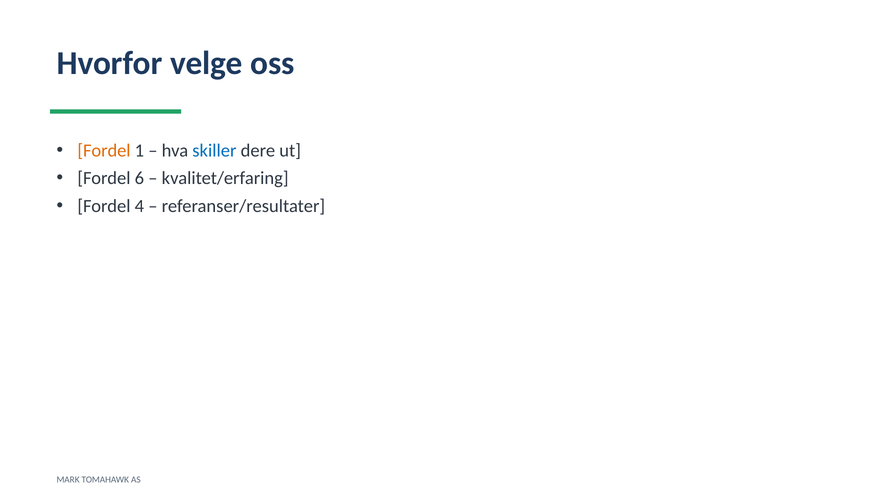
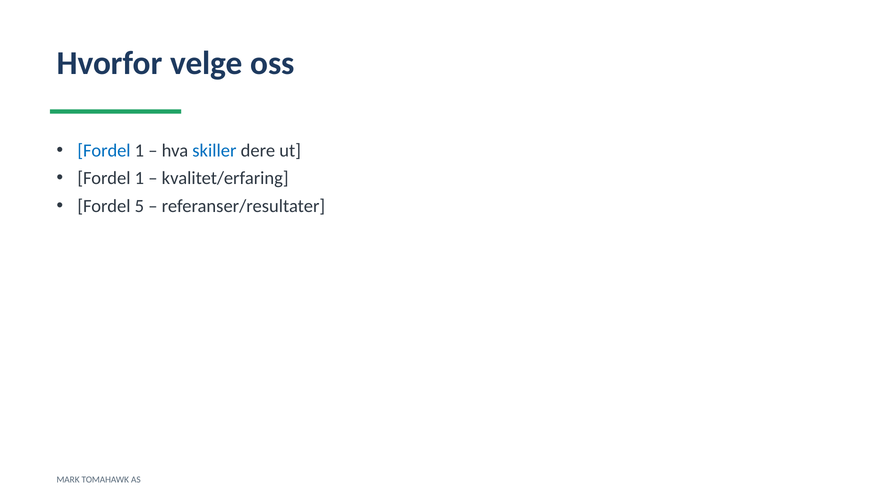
Fordel colour: orange -> blue (104, 151)
6: 6 -> 1 (139, 178)
4: 4 -> 5 (139, 206)
